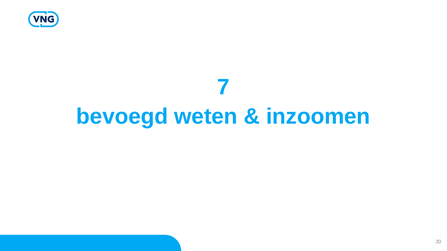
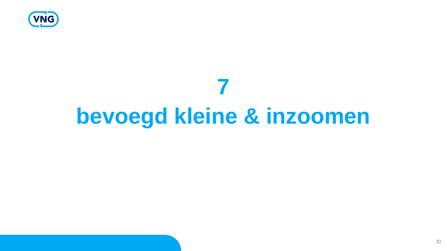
weten: weten -> kleine (206, 117)
